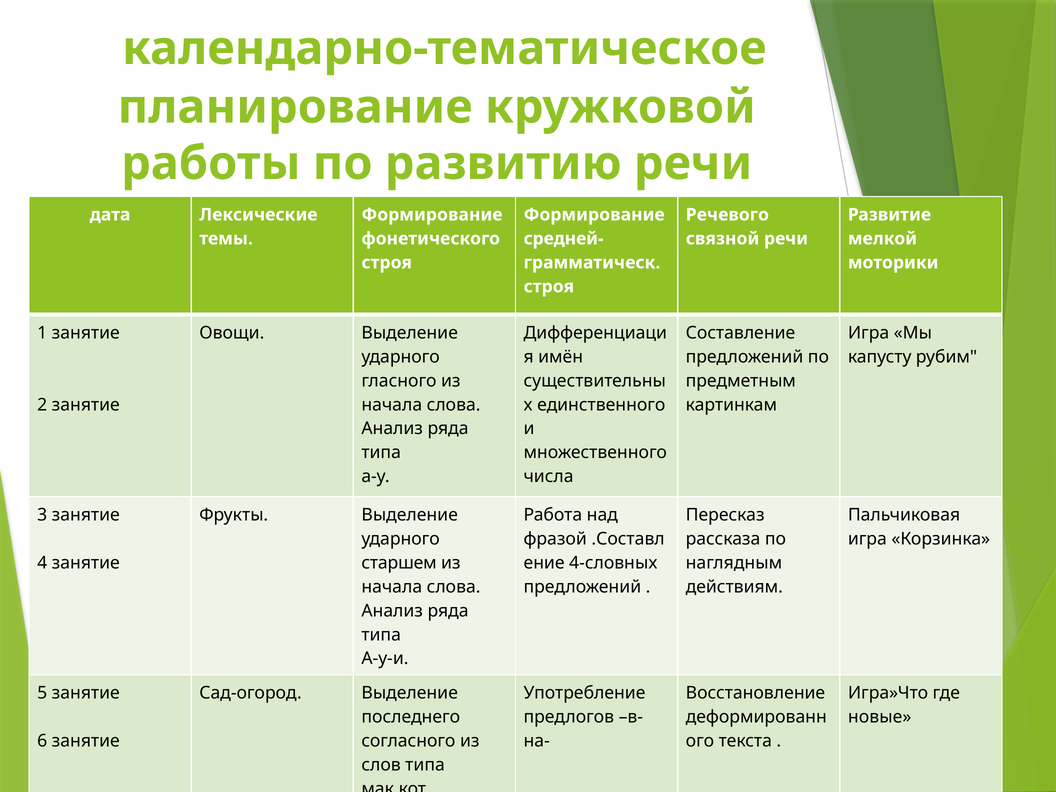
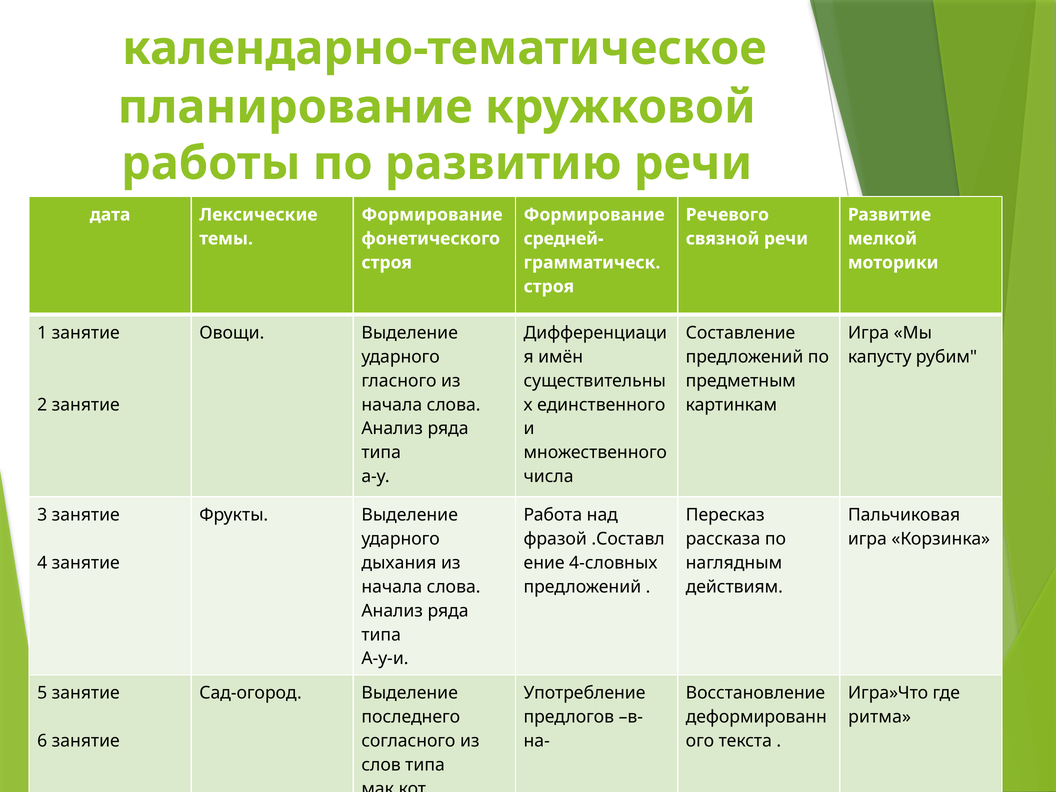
старшем: старшем -> дыхания (399, 563)
новые: новые -> ритма (880, 717)
